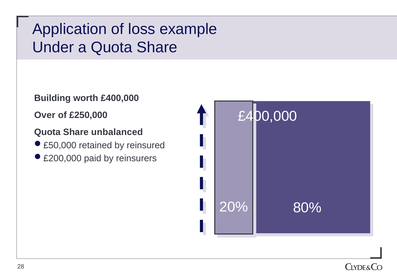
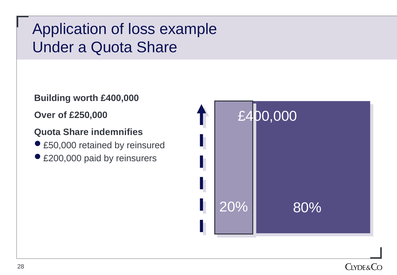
unbalanced: unbalanced -> indemnifies (117, 132)
